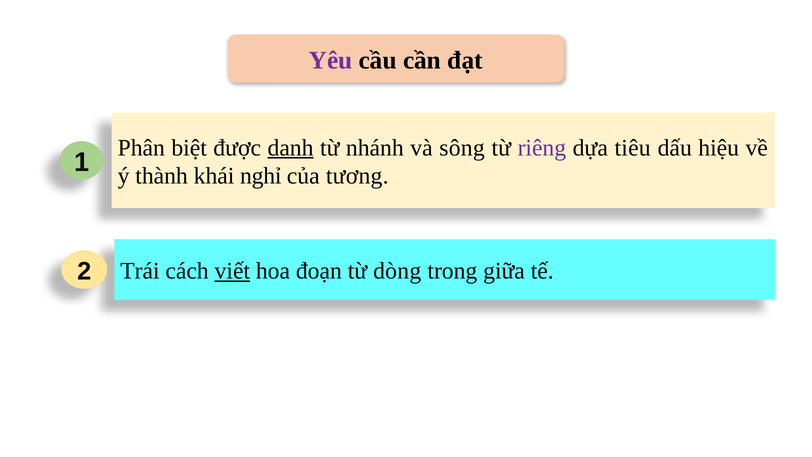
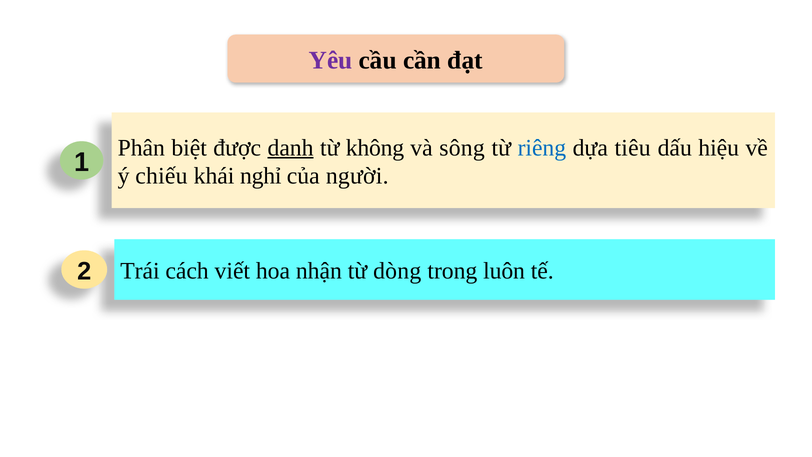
nhánh: nhánh -> không (375, 148)
riêng colour: purple -> blue (542, 148)
thành: thành -> chiếu (161, 176)
tương: tương -> người (357, 176)
viết underline: present -> none (232, 271)
đoạn: đoạn -> nhận (319, 271)
giữa: giữa -> luôn (504, 271)
